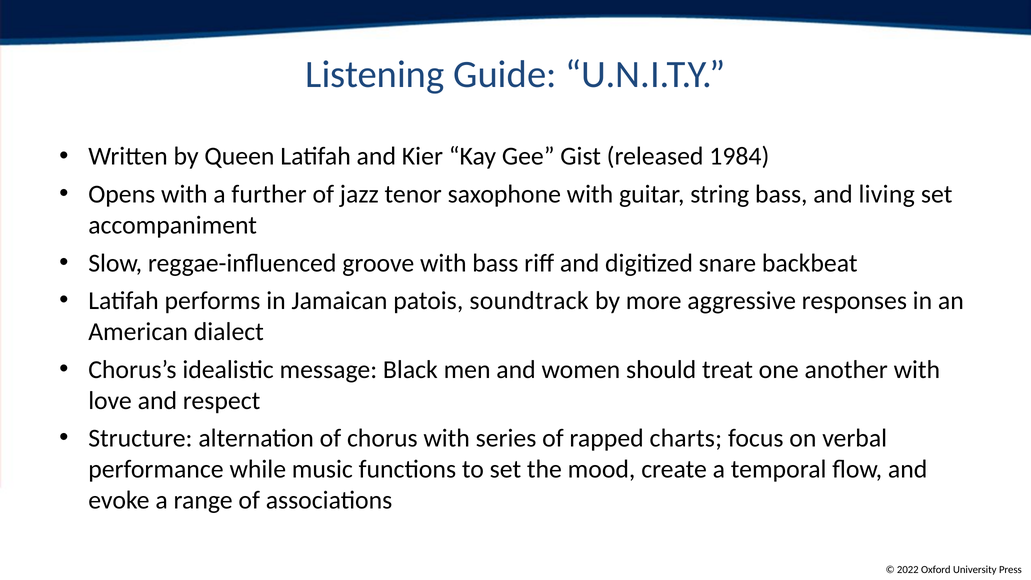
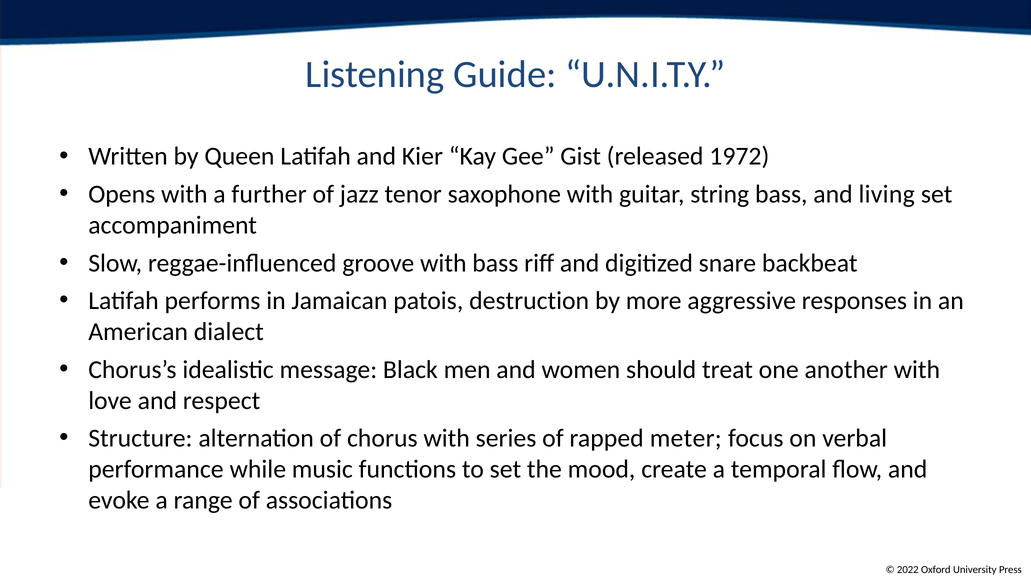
1984: 1984 -> 1972 (739, 156)
soundtrack: soundtrack -> destruction (529, 301)
charts: charts -> meter (686, 438)
